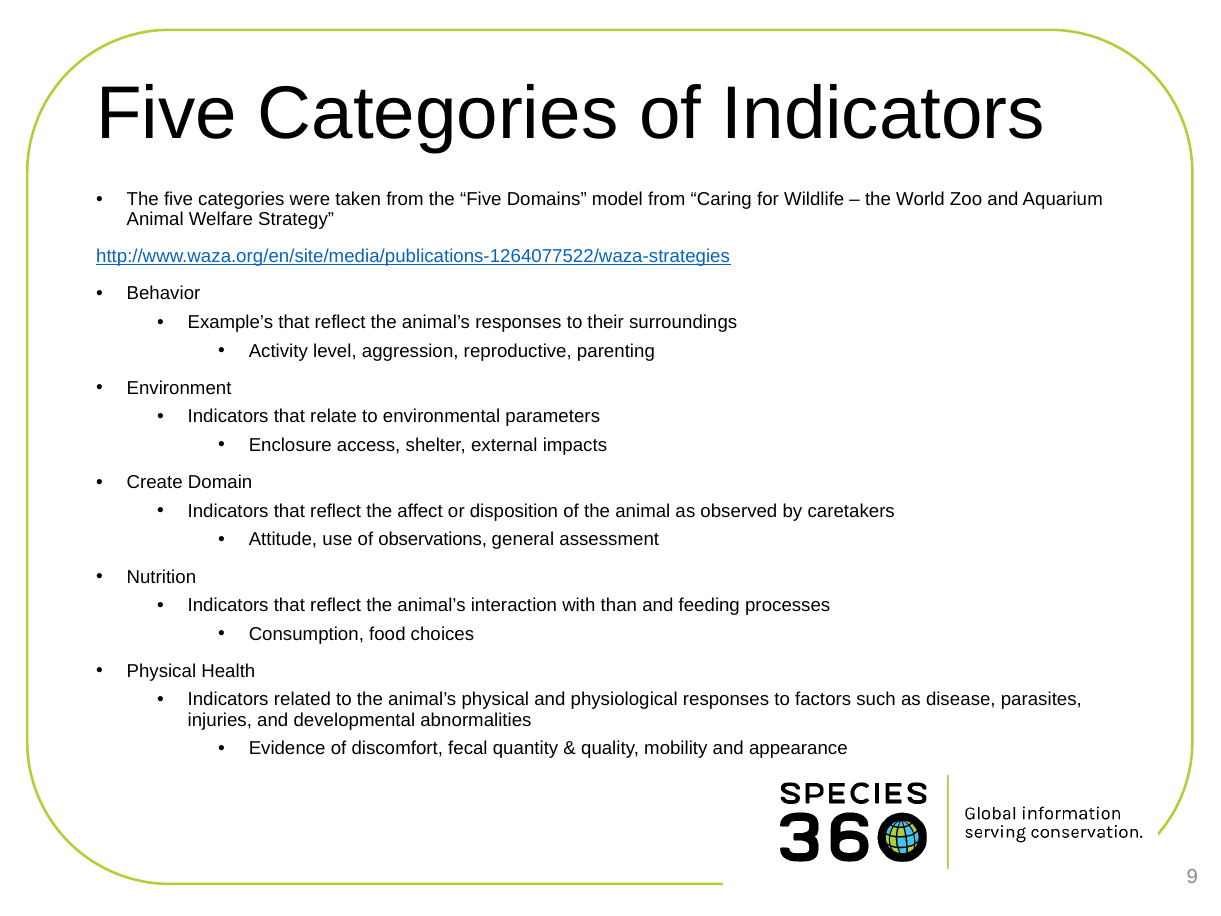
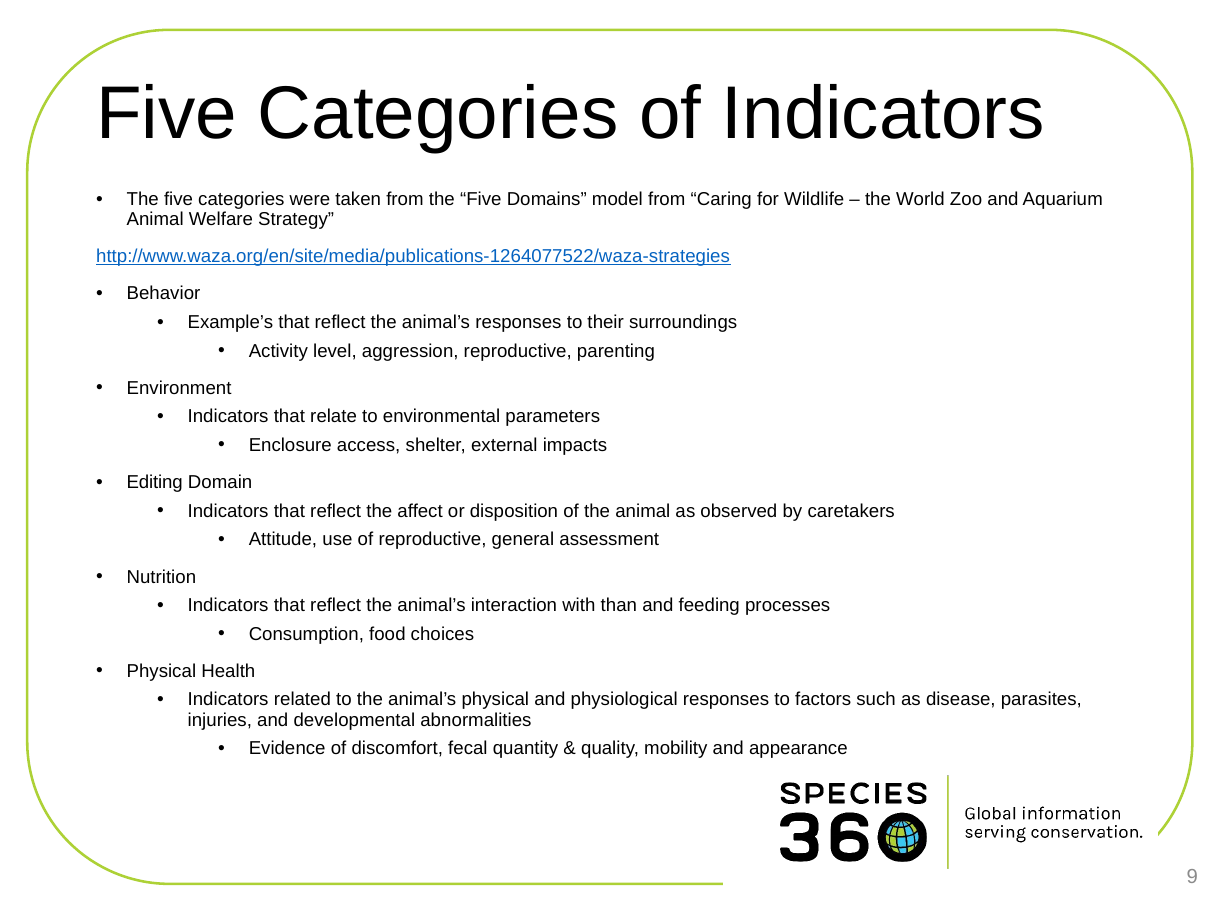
Create: Create -> Editing (155, 482)
of observations: observations -> reproductive (433, 540)
